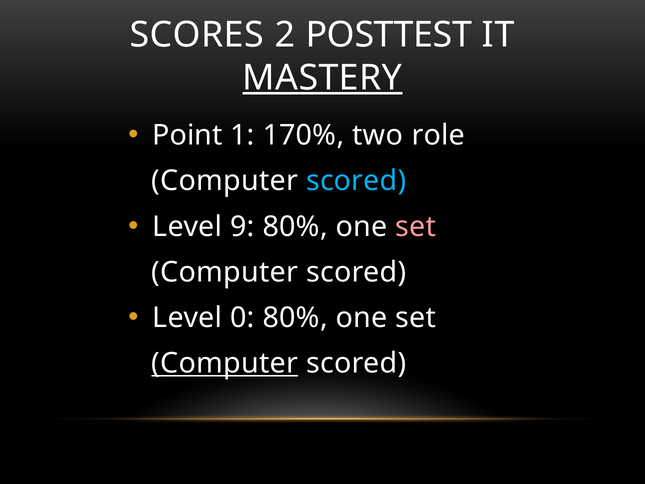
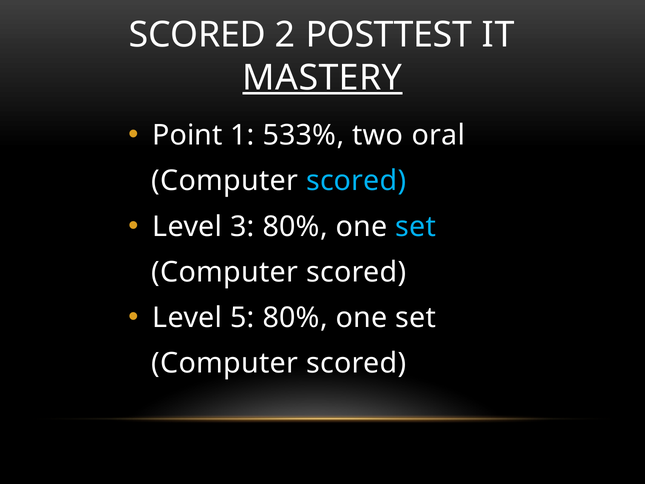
SCORES: SCORES -> SCORED (197, 35)
170%: 170% -> 533% (303, 135)
role: role -> oral (438, 135)
9: 9 -> 3 (242, 226)
set colour: pink -> light blue (416, 226)
0: 0 -> 5 (242, 318)
Computer underline: present -> none (225, 363)
